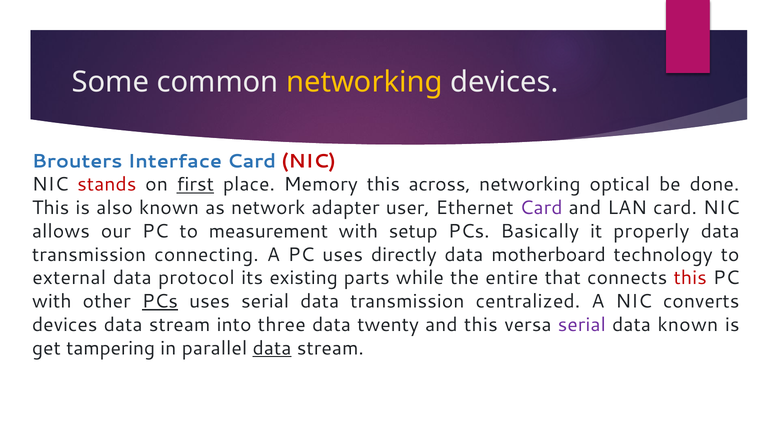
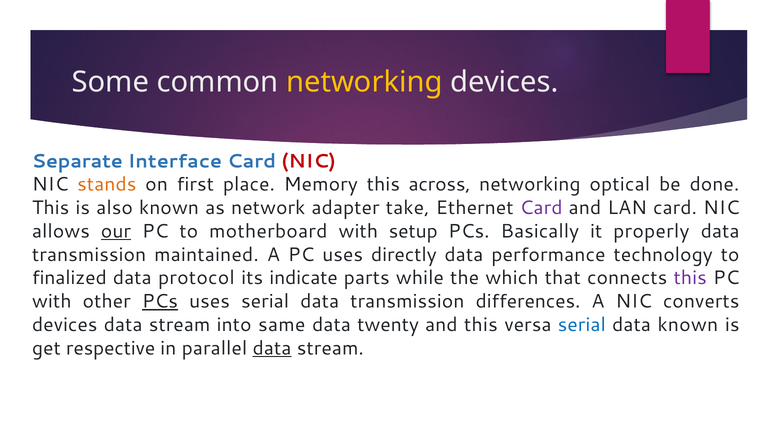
Brouters: Brouters -> Separate (77, 161)
stands colour: red -> orange (107, 184)
first underline: present -> none (195, 184)
user: user -> take (408, 208)
our underline: none -> present (116, 231)
measurement: measurement -> motherboard (268, 231)
connecting: connecting -> maintained (206, 254)
motherboard: motherboard -> performance (548, 254)
external: external -> finalized (69, 278)
existing: existing -> indicate (304, 278)
entire: entire -> which (512, 278)
this colour: red -> purple (690, 278)
centralized: centralized -> differences (528, 301)
three: three -> same (282, 324)
serial colour: purple -> blue (582, 324)
tampering: tampering -> respective (111, 348)
